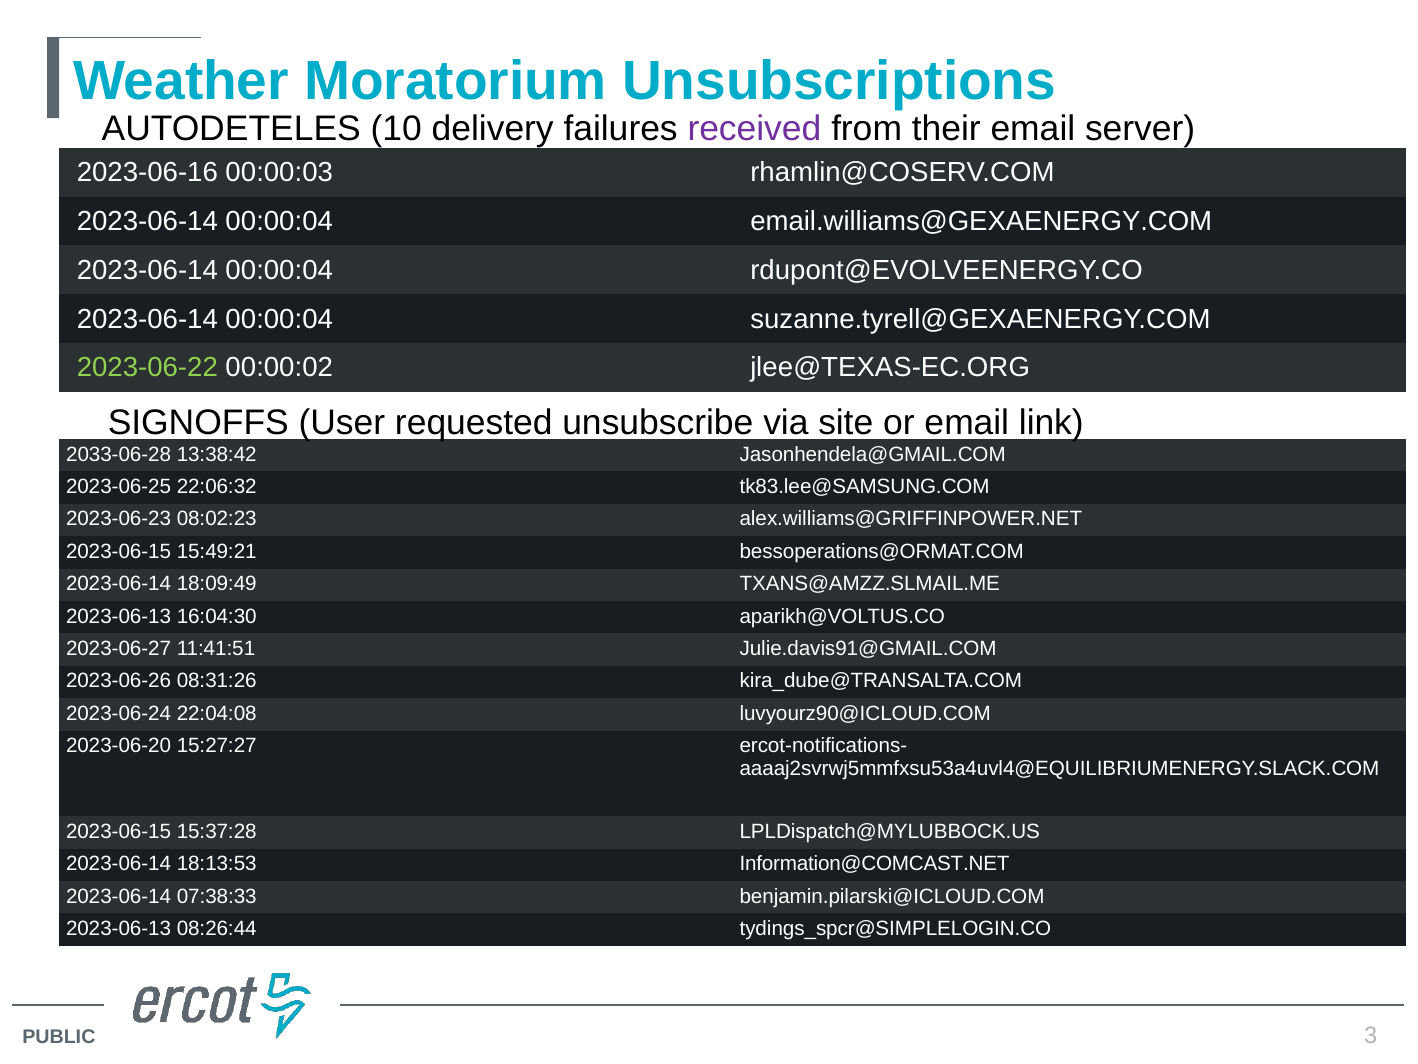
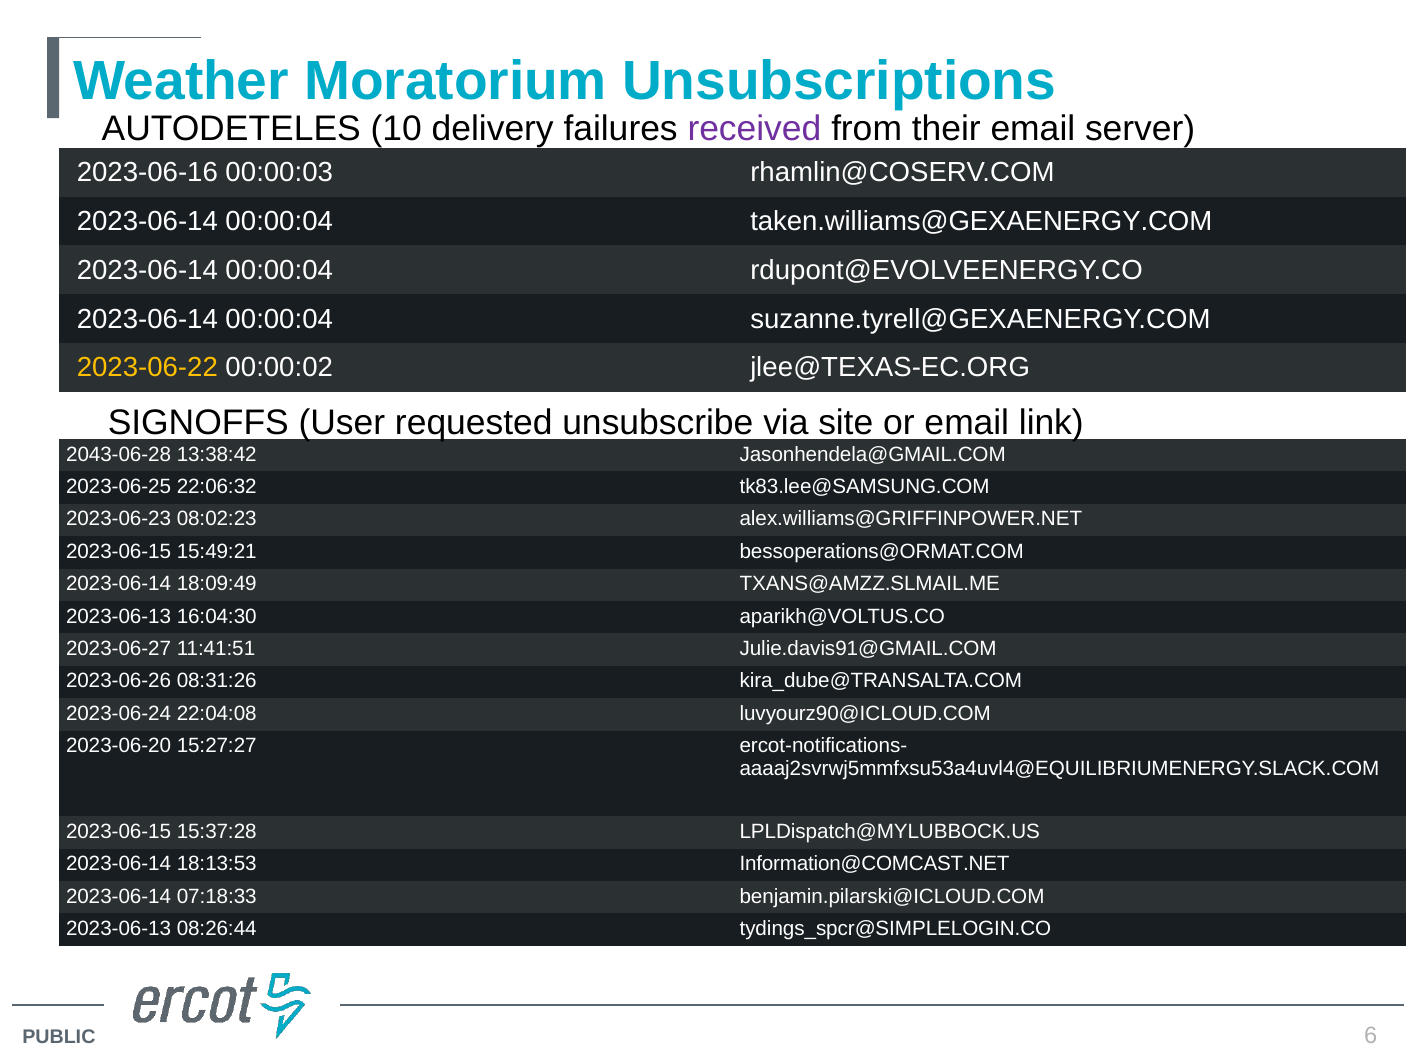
email.williams@GEXAENERGY.COM: email.williams@GEXAENERGY.COM -> taken.williams@GEXAENERGY.COM (981, 221)
2023-06-22 colour: light green -> yellow (147, 368)
2033-06-28: 2033-06-28 -> 2043-06-28 (119, 454)
07:38:33: 07:38:33 -> 07:18:33 (217, 896)
3: 3 -> 6 (1371, 1036)
